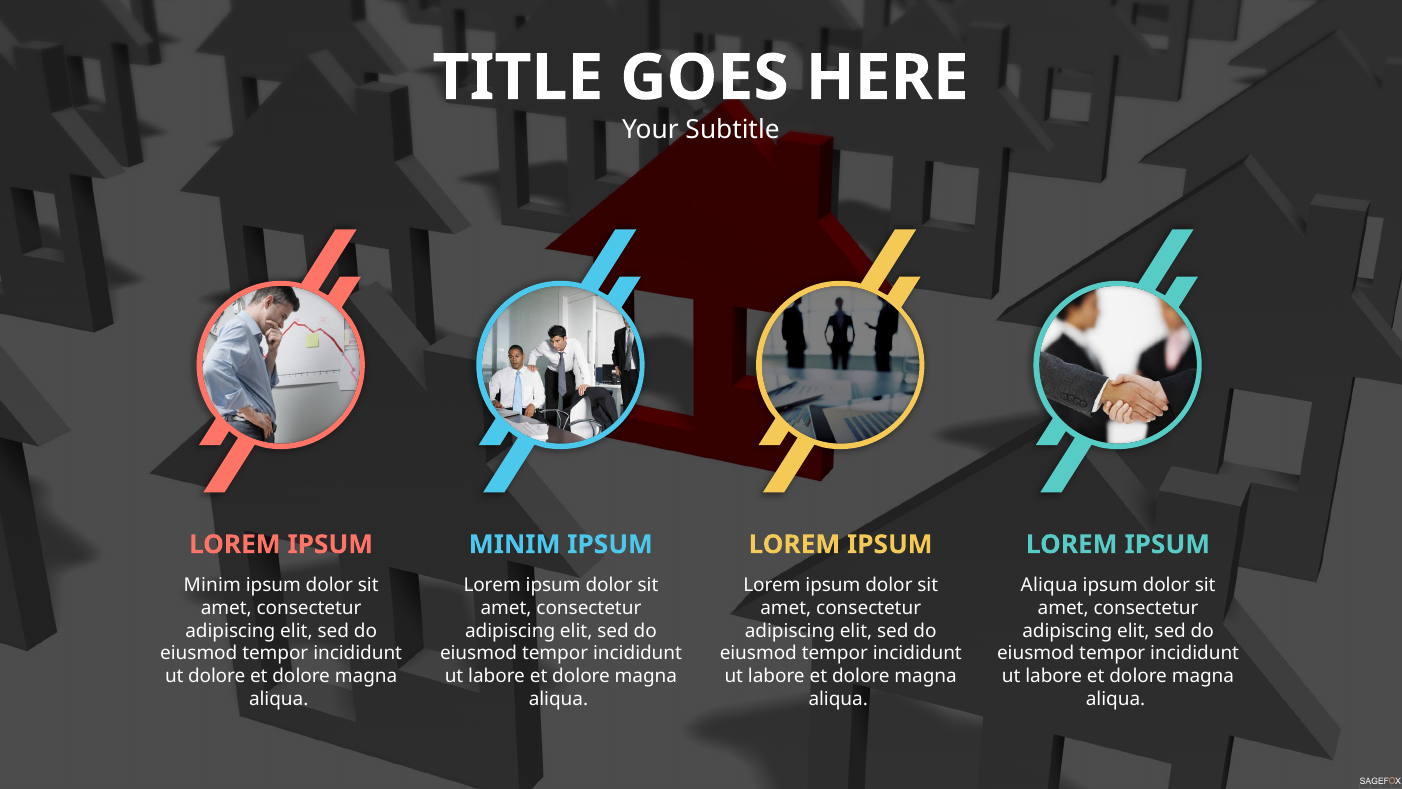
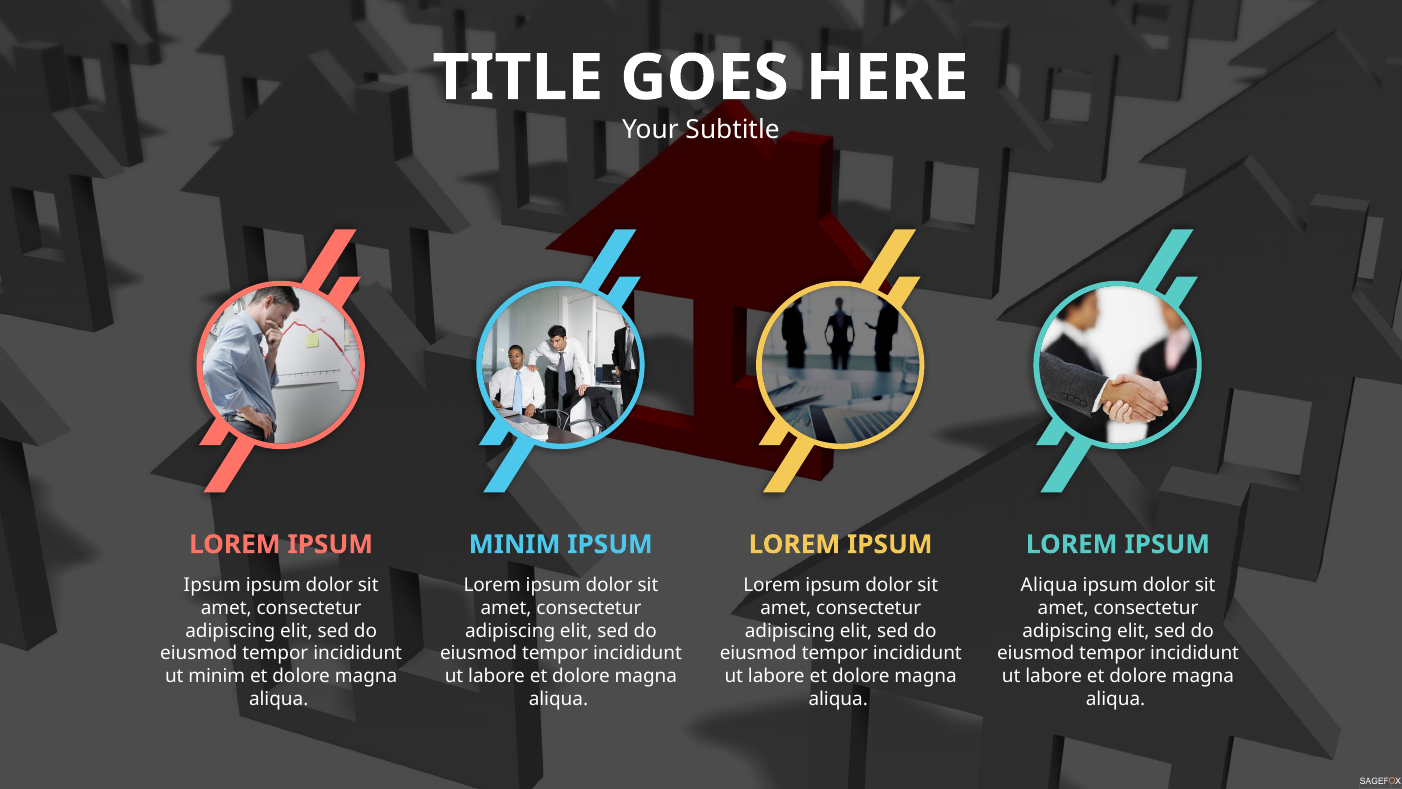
Minim: Minim -> Ipsum (212, 585)
ut dolore: dolore -> minim (217, 676)
